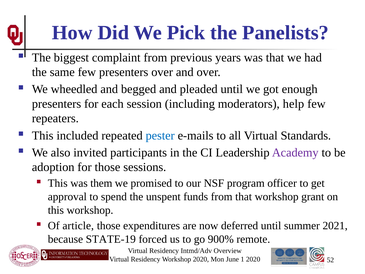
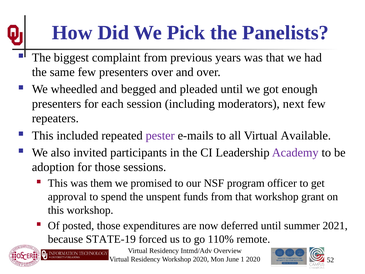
help: help -> next (293, 104)
pester colour: blue -> purple (160, 135)
Standards: Standards -> Available (306, 135)
article: article -> posted (78, 226)
900%: 900% -> 110% (221, 239)
